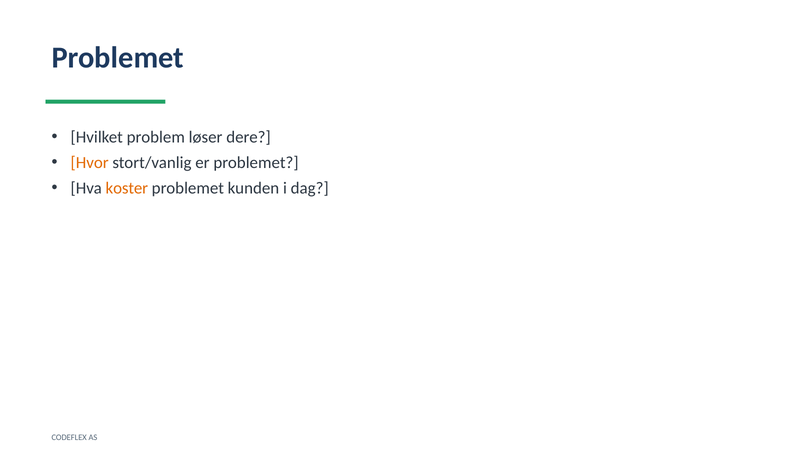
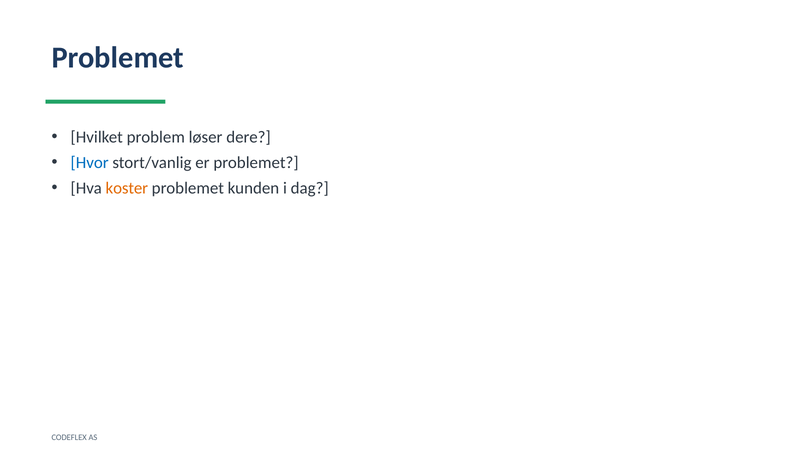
Hvor colour: orange -> blue (90, 163)
